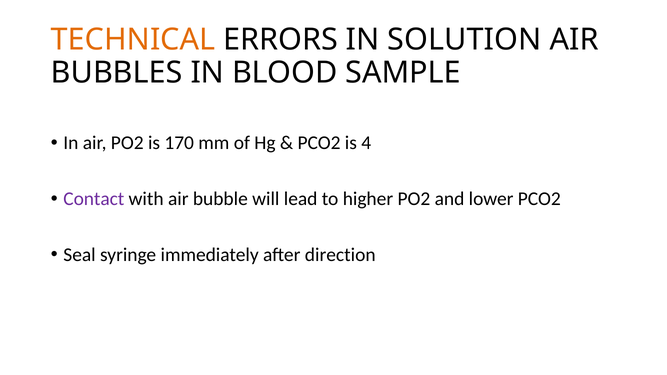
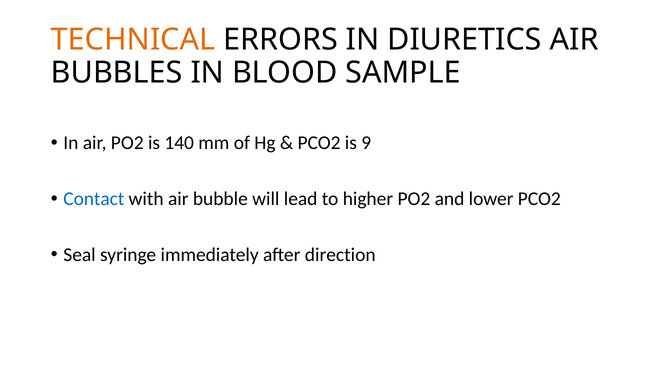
SOLUTION: SOLUTION -> DIURETICS (465, 40)
170: 170 -> 140 (179, 143)
4: 4 -> 9 (366, 143)
Contact colour: purple -> blue (94, 199)
